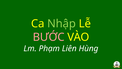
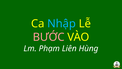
Nhập colour: light green -> light blue (62, 24)
